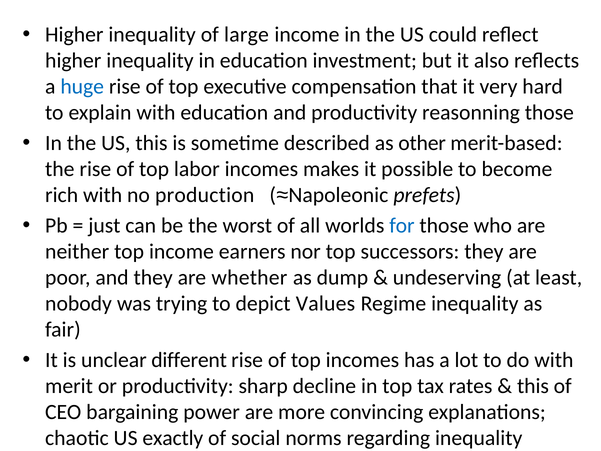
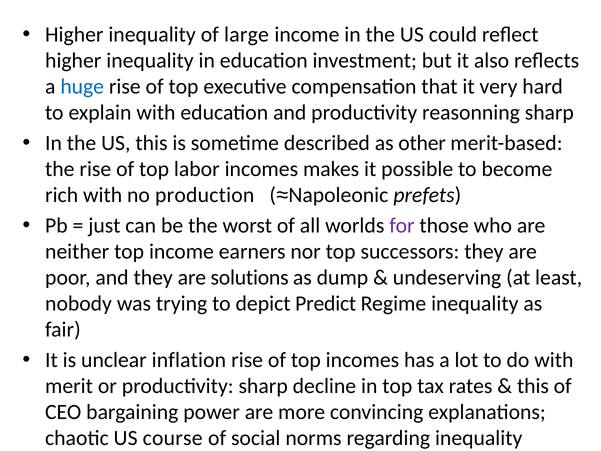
reasonning those: those -> sharp (549, 113)
for colour: blue -> purple (402, 226)
whether: whether -> solutions (250, 278)
Values: Values -> Predict (326, 304)
different: different -> inflation (189, 360)
exactly: exactly -> course (173, 438)
